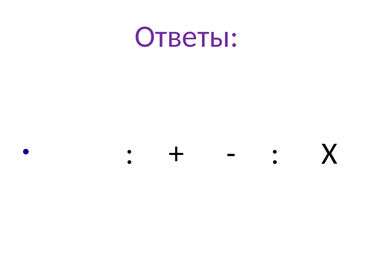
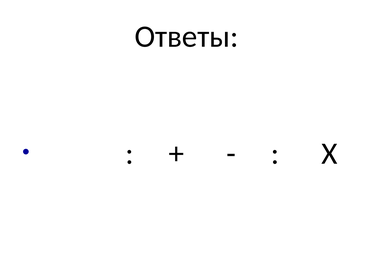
Ответы colour: purple -> black (186, 37)
